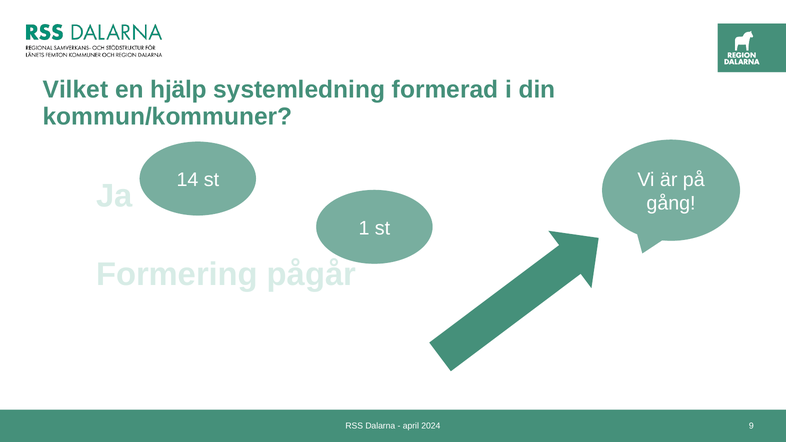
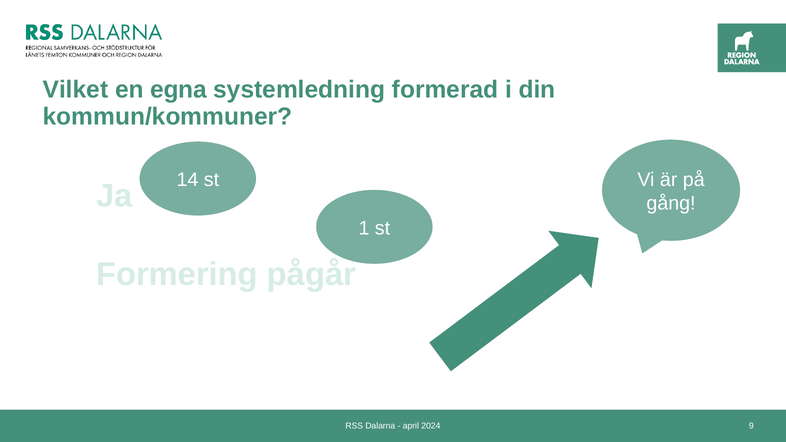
hjälp: hjälp -> egna (179, 90)
